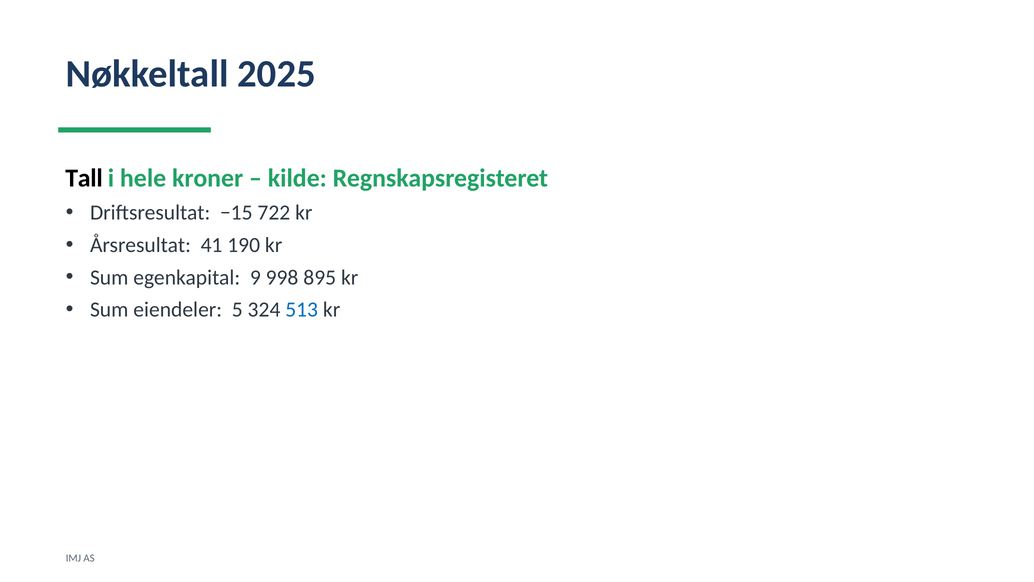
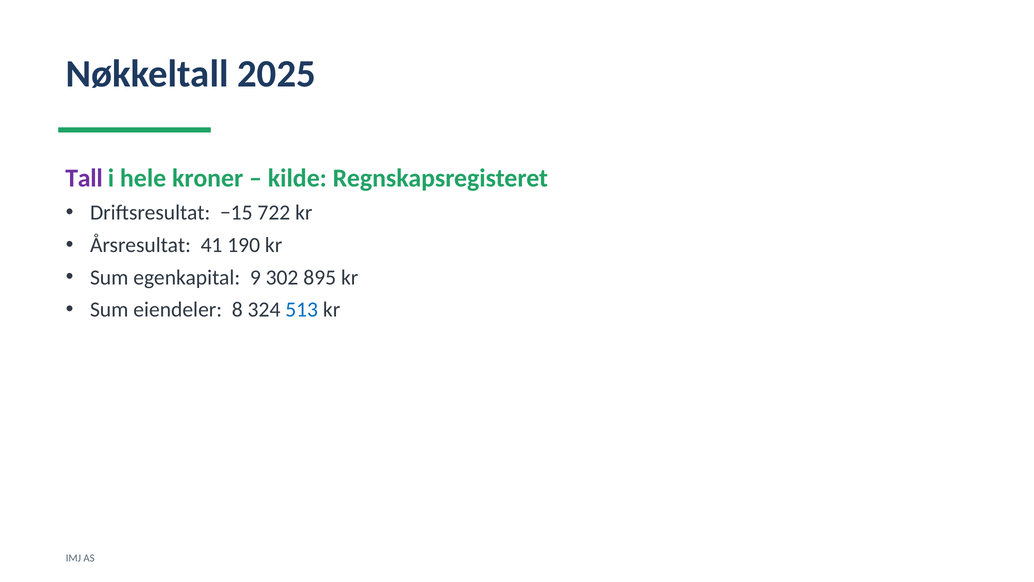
Tall colour: black -> purple (84, 178)
998: 998 -> 302 (282, 277)
5: 5 -> 8 (237, 310)
